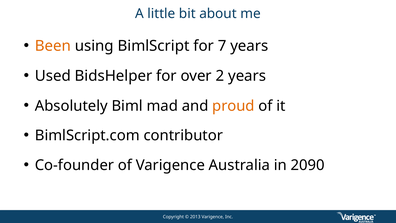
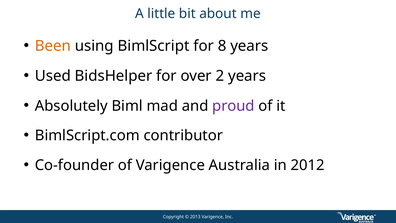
7: 7 -> 8 (222, 46)
proud colour: orange -> purple (233, 106)
2090: 2090 -> 2012 (308, 165)
